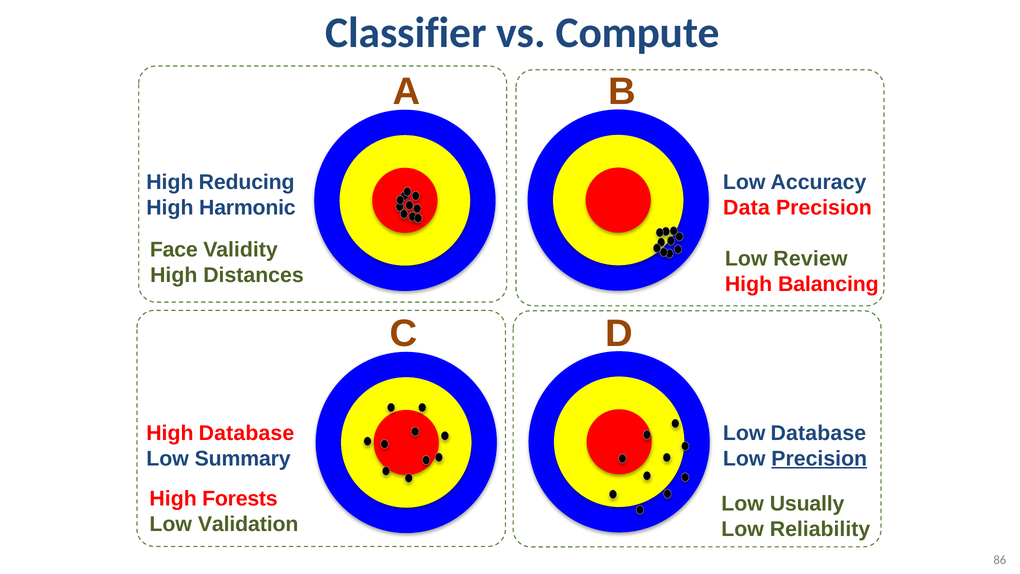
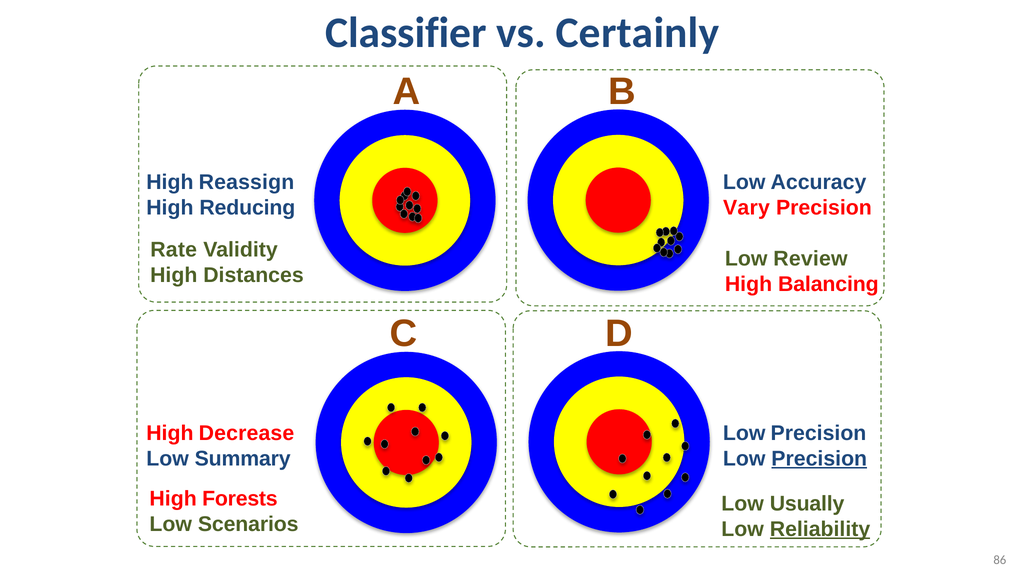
Compute: Compute -> Certainly (638, 33)
Reducing: Reducing -> Reassign (246, 182)
Harmonic: Harmonic -> Reducing (247, 208)
Data: Data -> Vary (746, 208)
Face: Face -> Rate (174, 250)
High Database: Database -> Decrease (246, 433)
Database: Database -> Precision (818, 433)
Validation: Validation -> Scenarios (248, 524)
Reliability underline: none -> present (820, 529)
